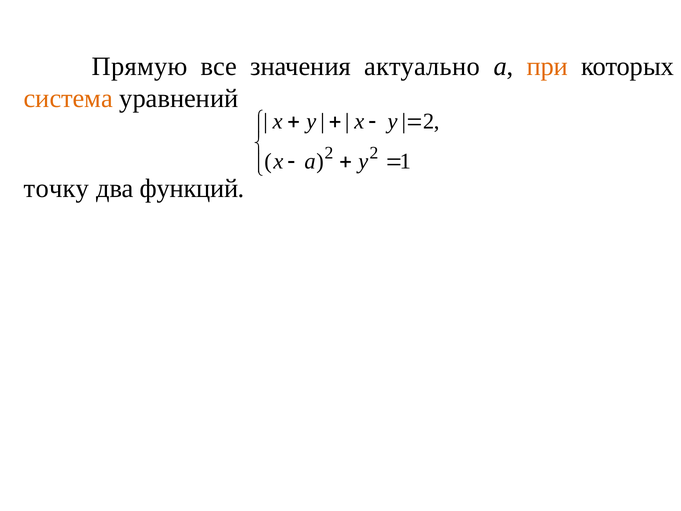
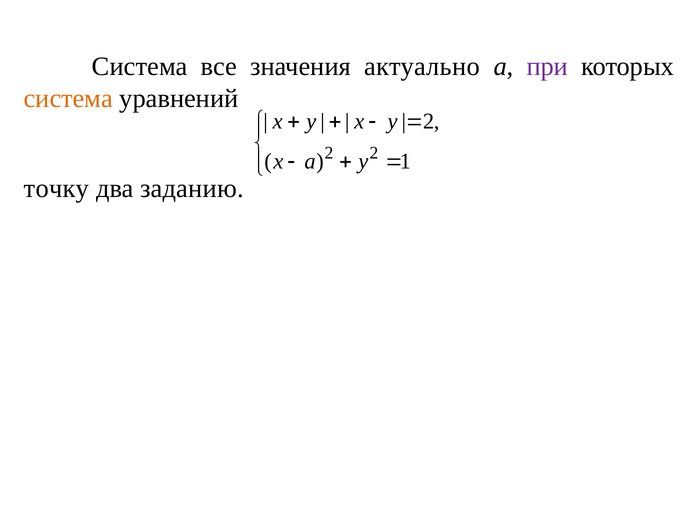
Прямую: Прямую -> Система (140, 66)
при colour: orange -> purple (547, 66)
функций: функций -> заданию (192, 188)
